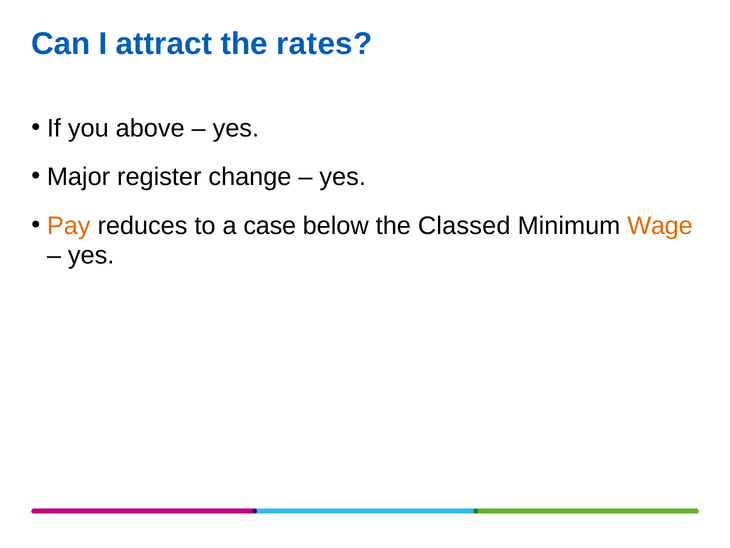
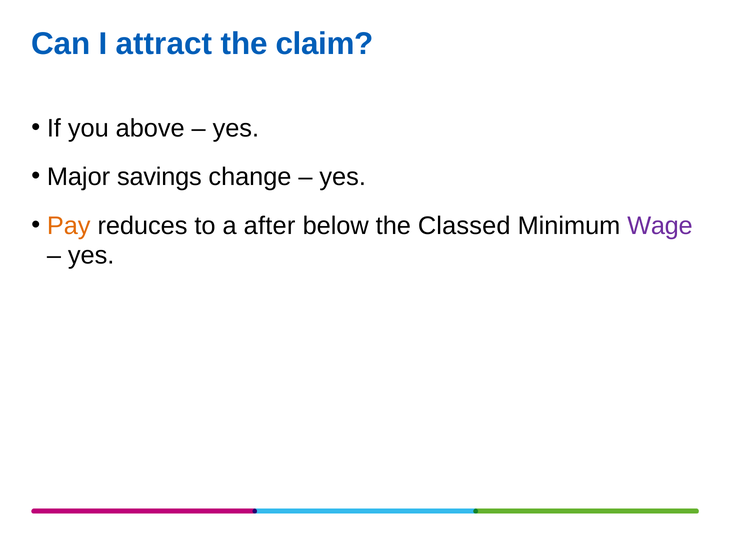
rates: rates -> claim (325, 44)
register: register -> savings (159, 177)
case: case -> after (270, 226)
Wage colour: orange -> purple (660, 226)
